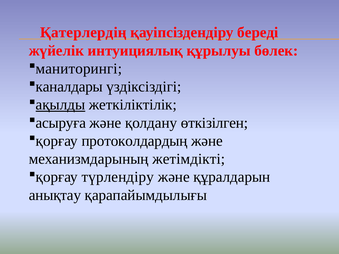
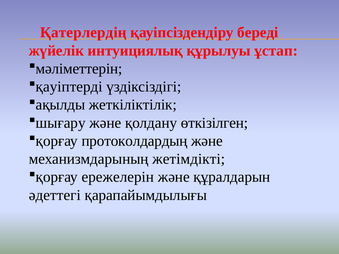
бөлек: бөлек -> ұстап (276, 51)
маниторингі: маниторингі -> мәліметтерін (79, 69)
каналдары: каналдары -> қауіптерді (69, 87)
ақылды underline: present -> none (60, 105)
асыруға: асыруға -> шығару (61, 123)
түрлендіру: түрлендіру -> ережелерін (118, 177)
анықтау: анықтау -> әдеттегі (55, 195)
